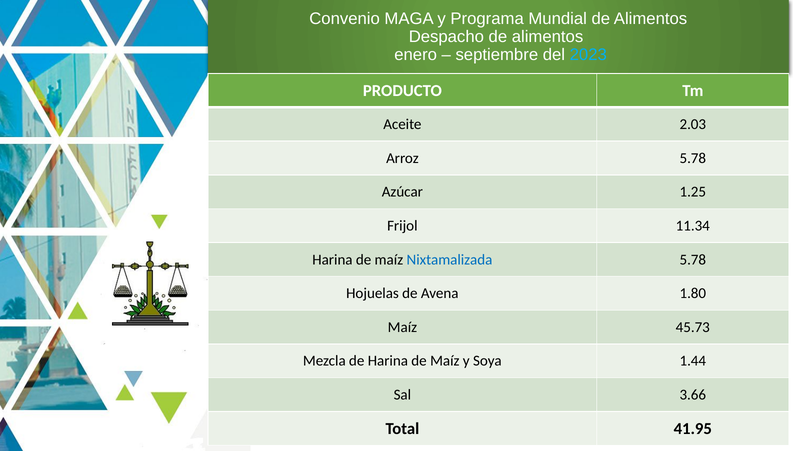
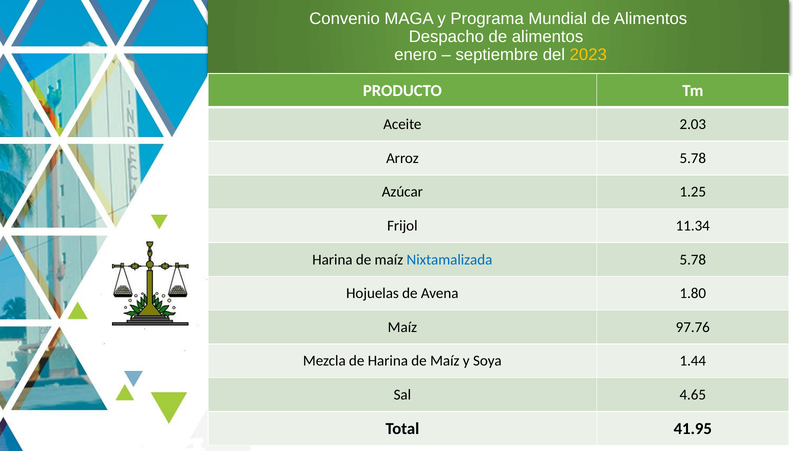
2023 colour: light blue -> yellow (588, 55)
45.73: 45.73 -> 97.76 (693, 327)
3.66: 3.66 -> 4.65 (693, 394)
